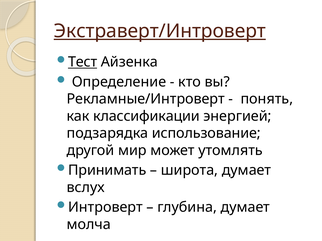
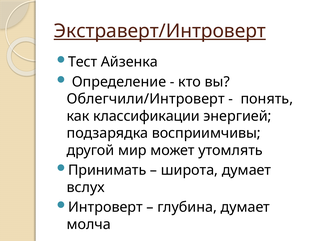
Тест underline: present -> none (83, 62)
Рекламные/Интроверт: Рекламные/Интроверт -> Облегчили/Интроверт (146, 99)
использование: использование -> восприимчивы (206, 134)
